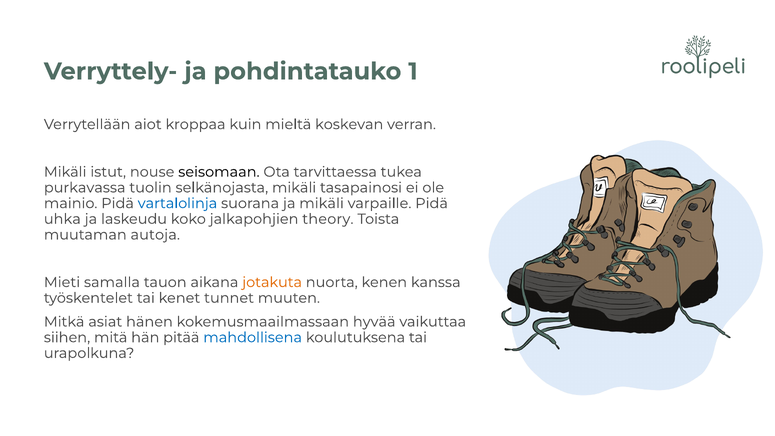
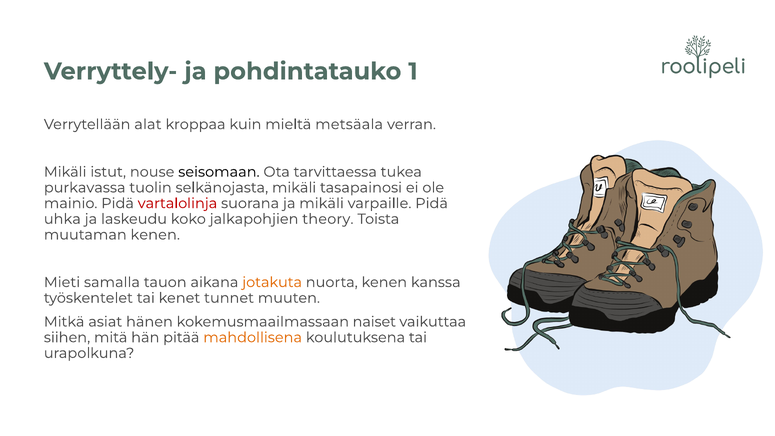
aiot: aiot -> alat (148, 124)
koskevan: koskevan -> metsäala (349, 124)
vartalolinja colour: blue -> red (177, 203)
muutaman autoja: autoja -> kenen (155, 235)
hyvää: hyvää -> naiset (374, 322)
mahdollisena colour: blue -> orange (253, 337)
